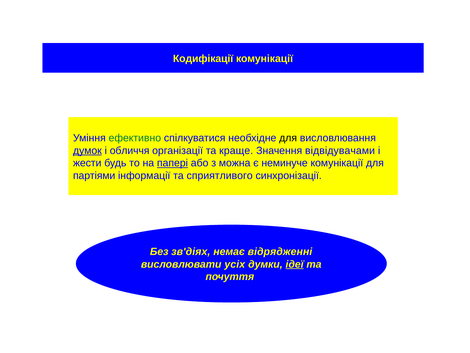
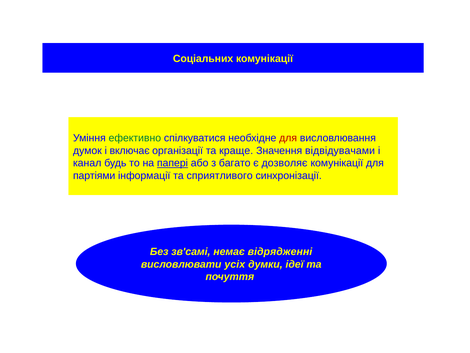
Кодифікації: Кодифікації -> Соціальних (203, 58)
для colour: black -> red (288, 138)
думок underline: present -> none (87, 150)
обличчя: обличчя -> включає (130, 150)
жести: жести -> канал (87, 163)
можна: можна -> багато (235, 163)
неминуче: неминуче -> дозволяє (284, 163)
зв'діях: зв'діях -> зв'самі (191, 251)
ідеї underline: present -> none (295, 264)
